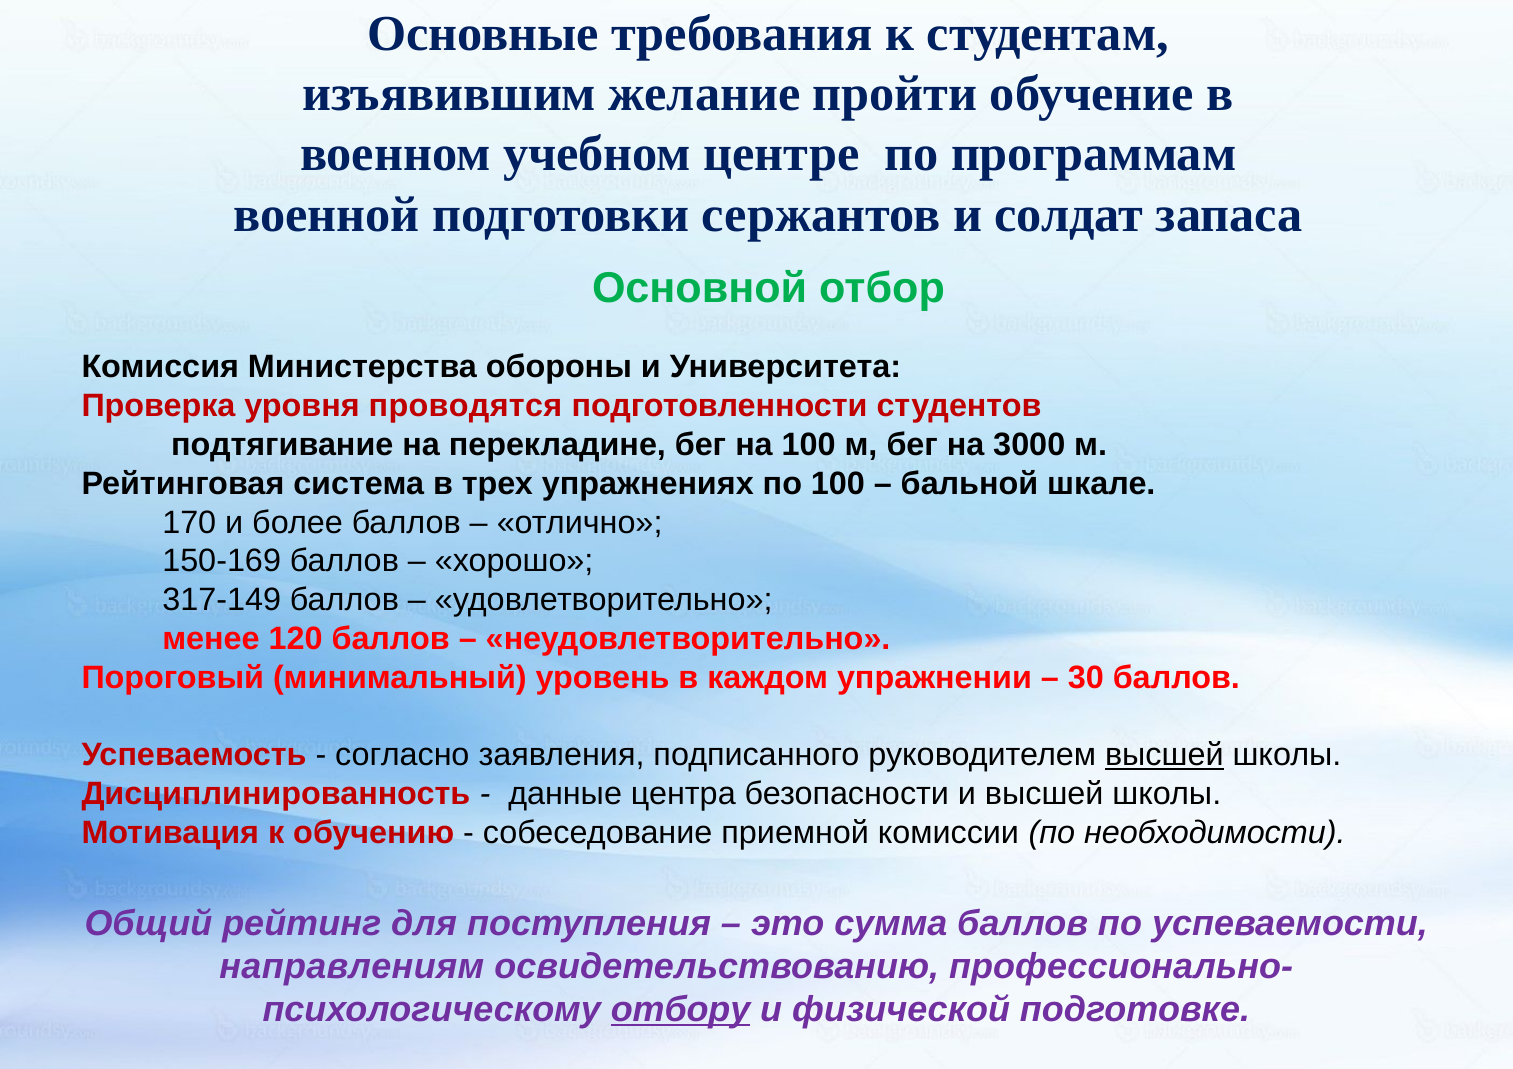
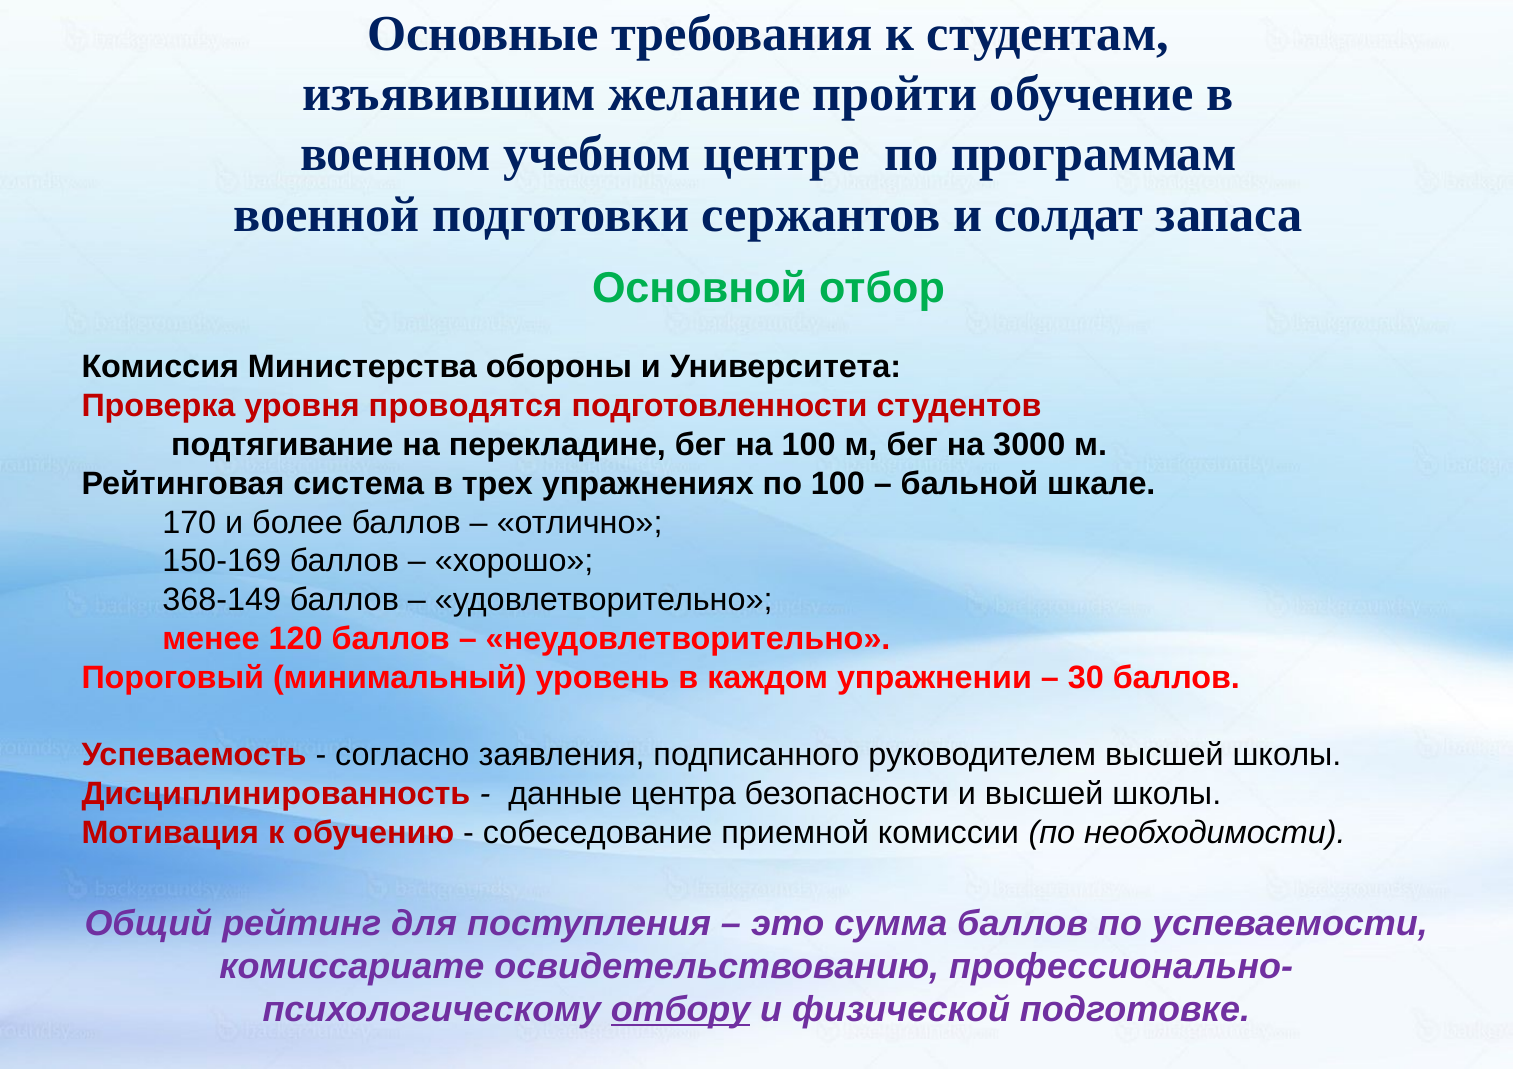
317-149: 317-149 -> 368-149 (222, 600)
высшей underline: present -> none (1164, 756)
направлениям: направлениям -> комиссариате (352, 967)
